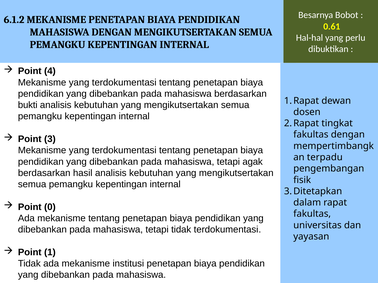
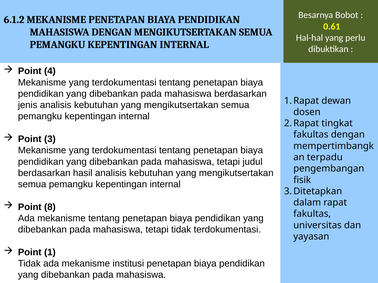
bukti: bukti -> jenis (28, 105)
agak: agak -> judul (253, 162)
0: 0 -> 8 (50, 207)
